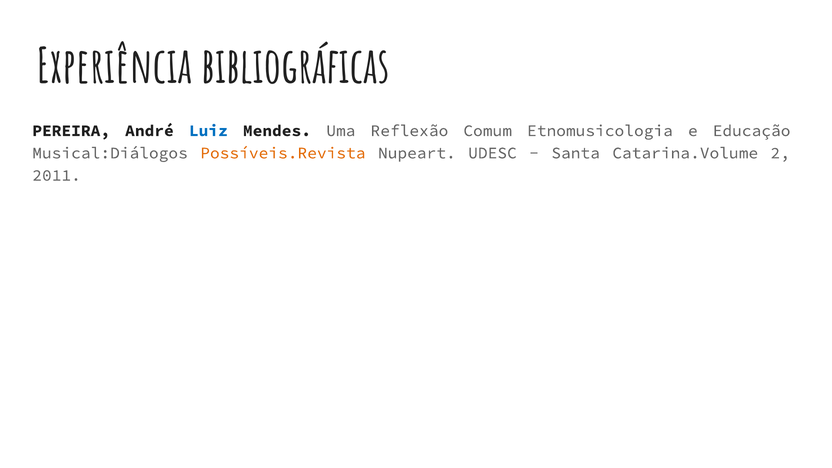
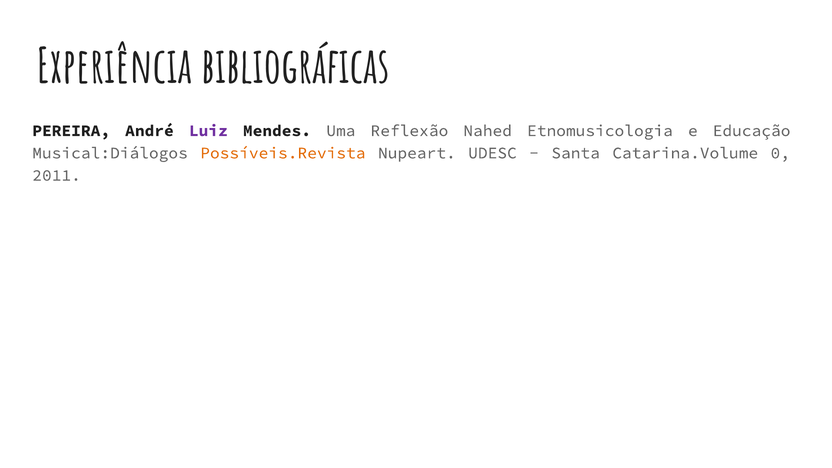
Luiz colour: blue -> purple (208, 131)
Comum: Comum -> Nahed (488, 131)
2: 2 -> 0 (780, 153)
